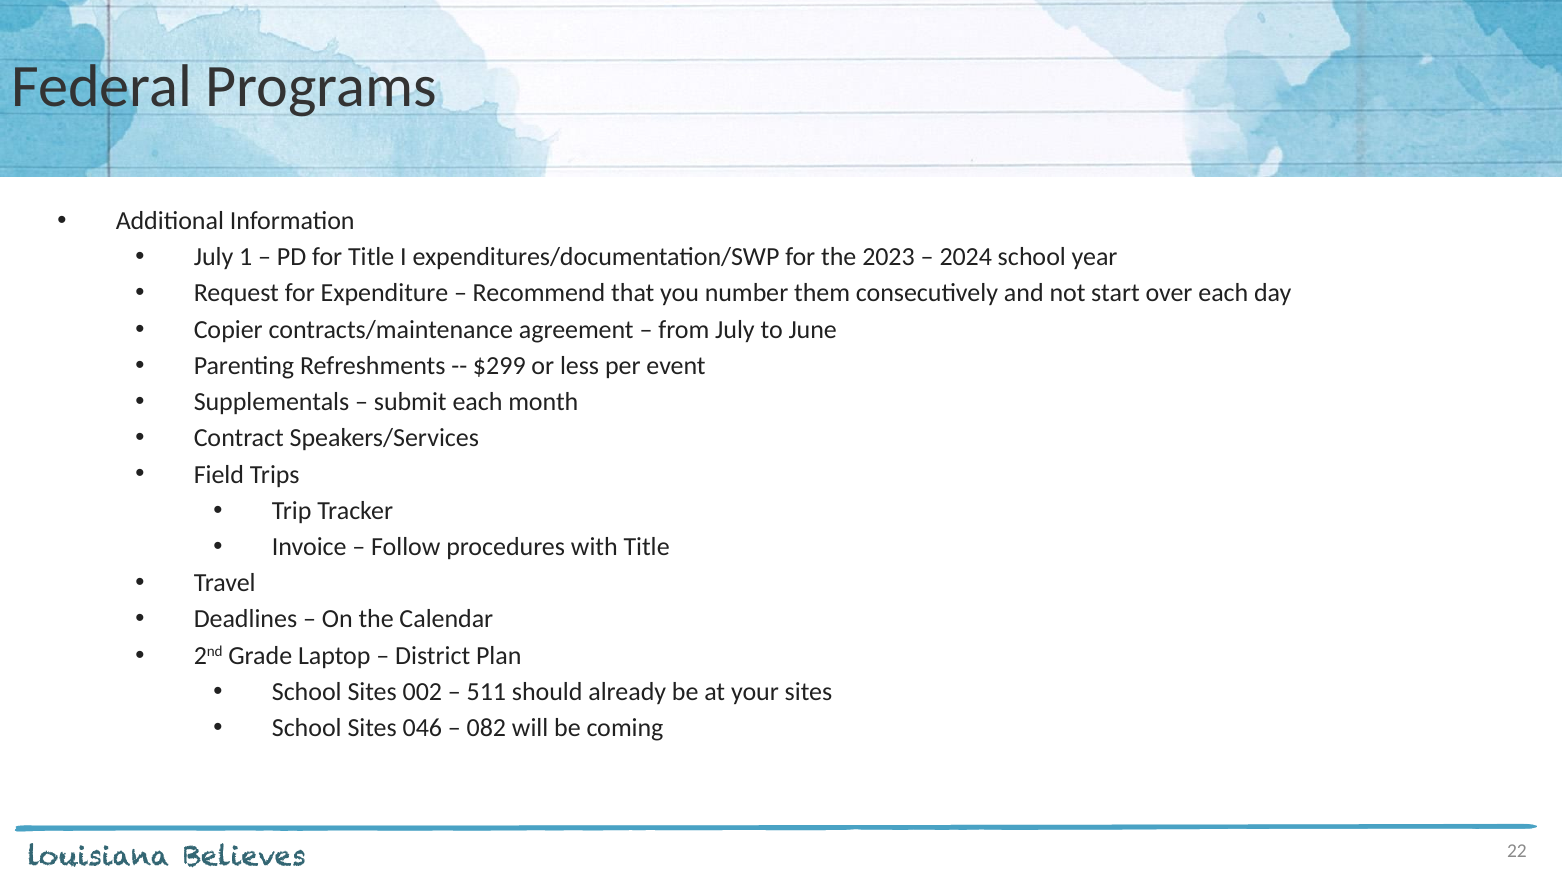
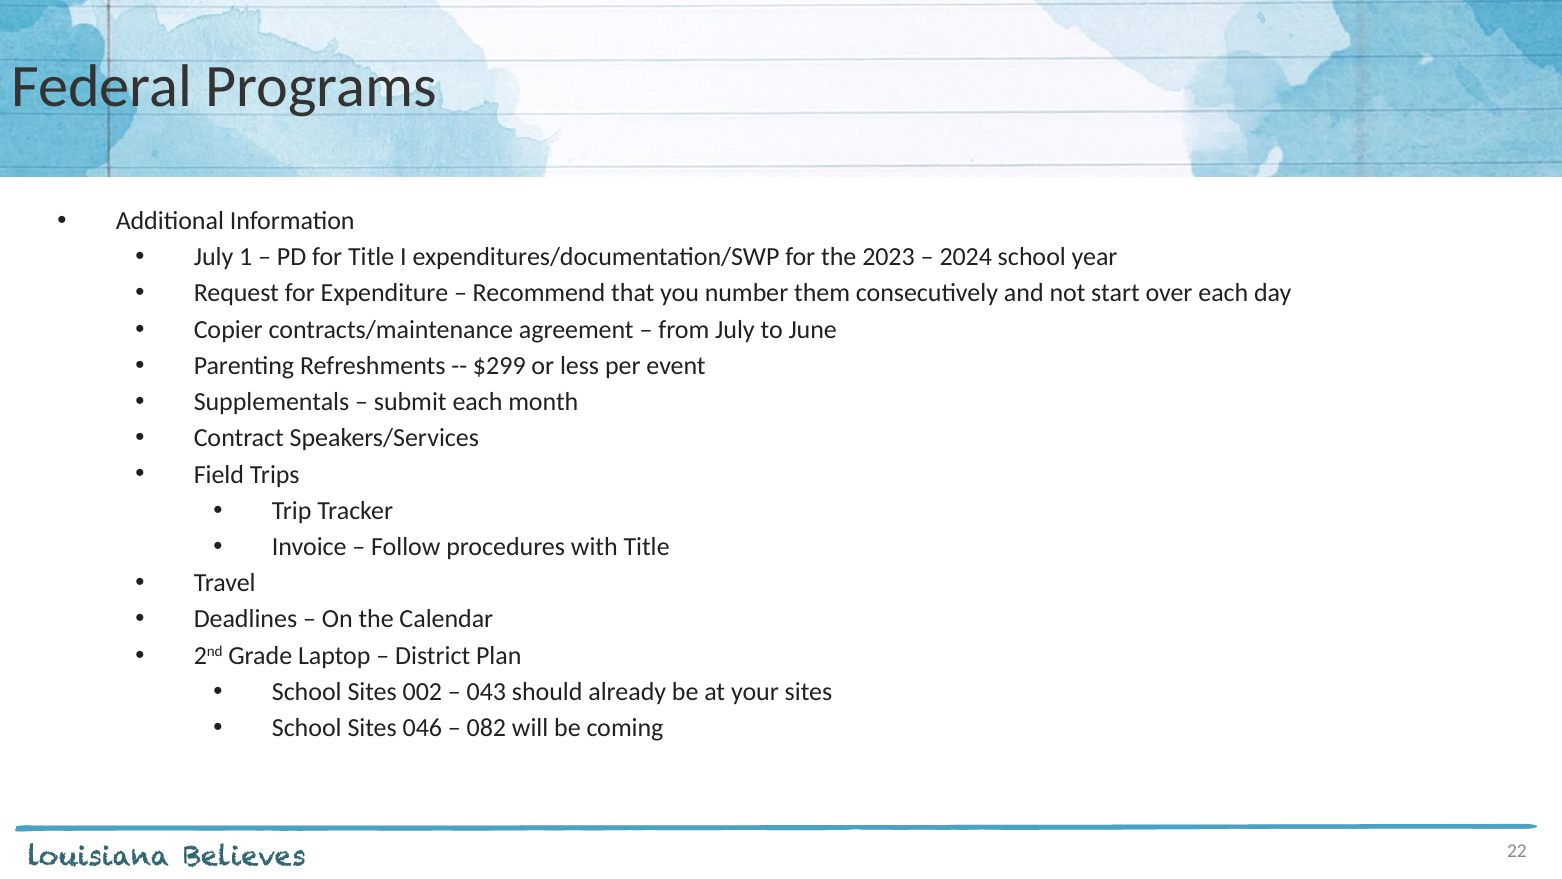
511: 511 -> 043 (486, 691)
